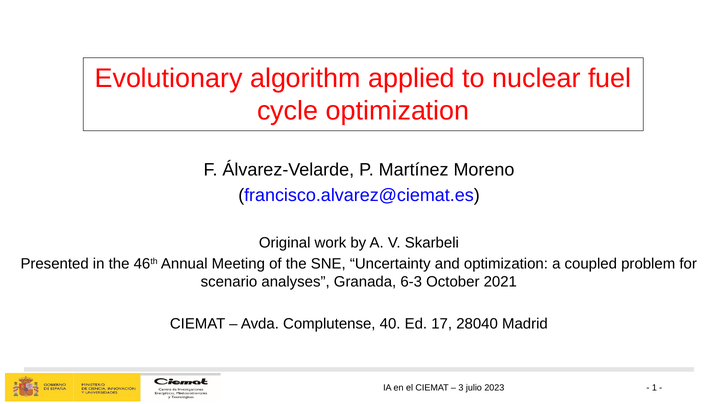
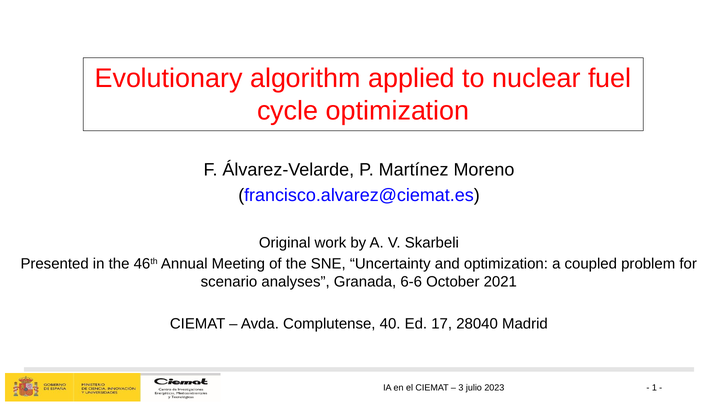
6-3: 6-3 -> 6-6 (411, 282)
